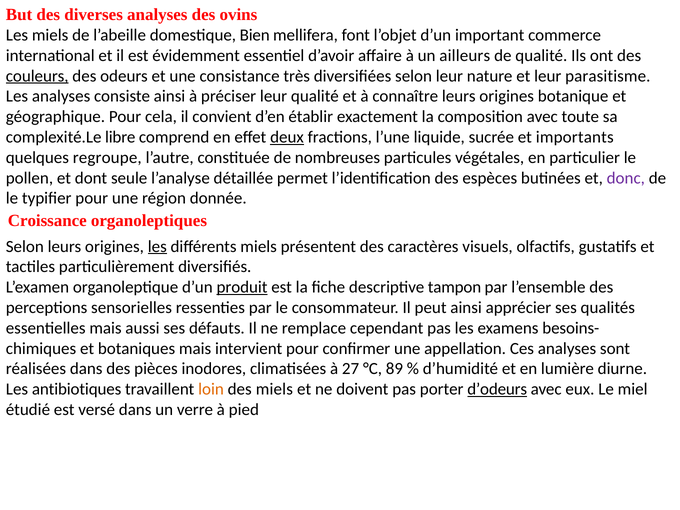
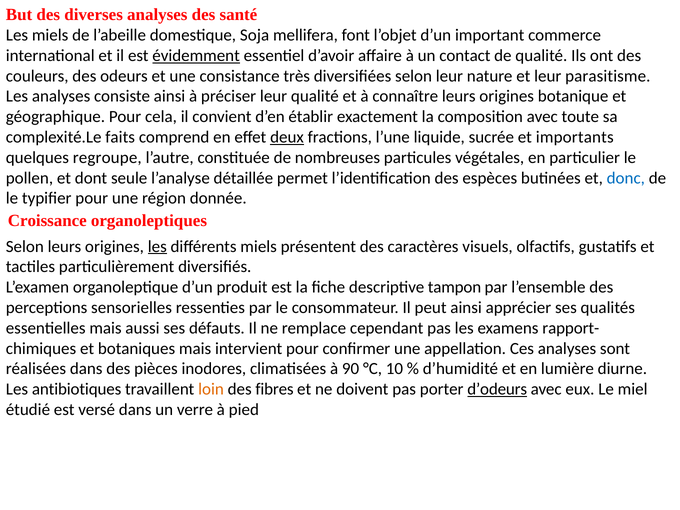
ovins: ovins -> santé (238, 15)
Bien: Bien -> Soja (255, 35)
évidemment underline: none -> present (196, 56)
ailleurs: ailleurs -> contact (465, 56)
couleurs underline: present -> none (37, 76)
libre: libre -> faits (120, 137)
donc colour: purple -> blue (626, 178)
produit underline: present -> none (242, 287)
besoins-: besoins- -> rapport- (571, 328)
27: 27 -> 90 (351, 369)
89: 89 -> 10 (394, 369)
des miels: miels -> fibres (275, 389)
